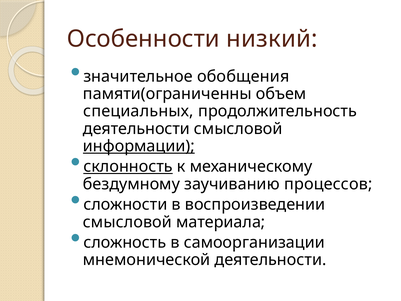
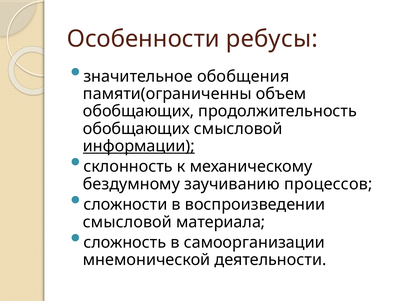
низкий: низкий -> ребусы (272, 39)
специальных: специальных -> обобщающих (139, 111)
деятельности: деятельности -> обобщающих (136, 129)
склонность underline: present -> none (128, 167)
